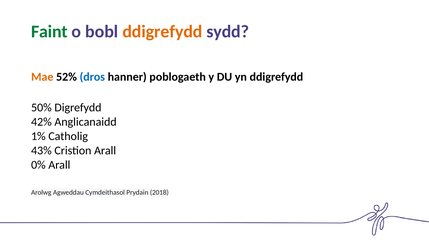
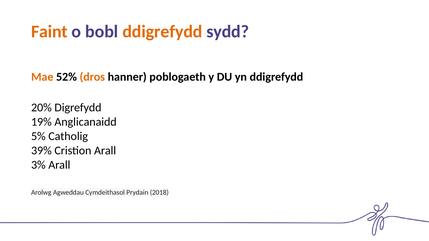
Faint colour: green -> orange (49, 32)
dros colour: blue -> orange (92, 77)
50%: 50% -> 20% (41, 108)
42%: 42% -> 19% (41, 122)
1%: 1% -> 5% (38, 136)
43%: 43% -> 39% (41, 151)
0%: 0% -> 3% (38, 165)
